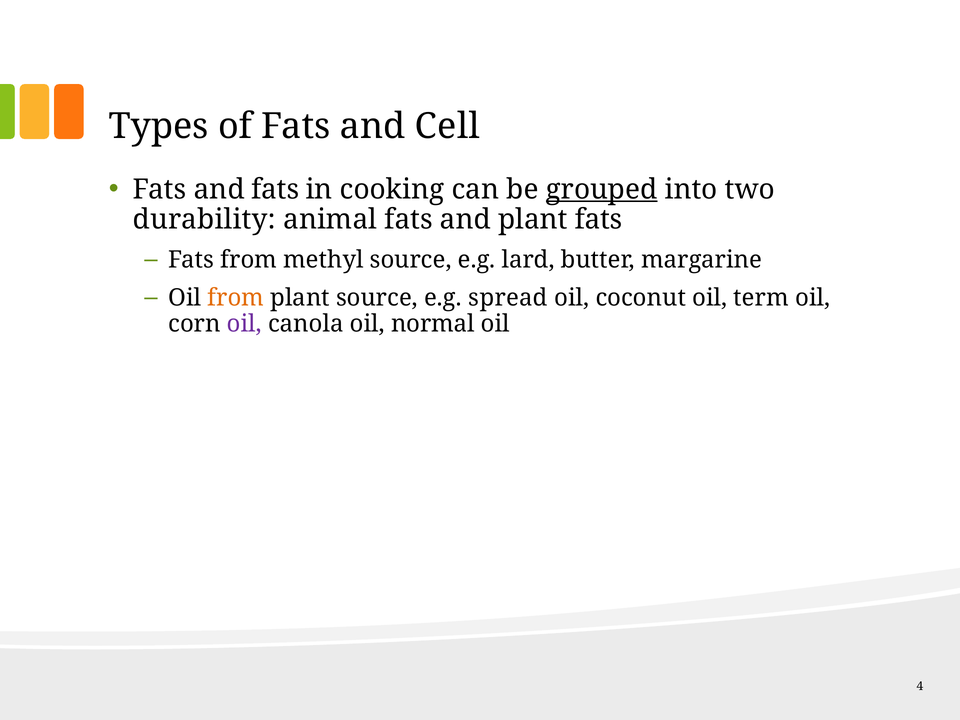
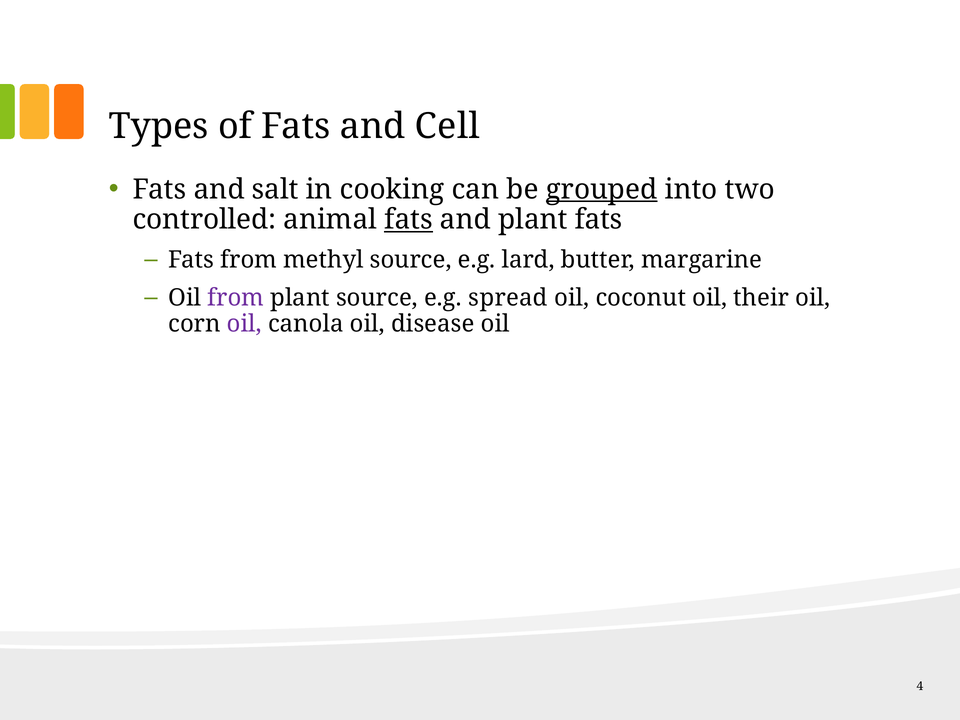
and fats: fats -> salt (275, 189)
durability: durability -> controlled (204, 220)
fats underline: none -> present (408, 220)
from colour: orange -> purple (236, 298)
term: term -> their (761, 298)
normal: normal -> disease (433, 324)
